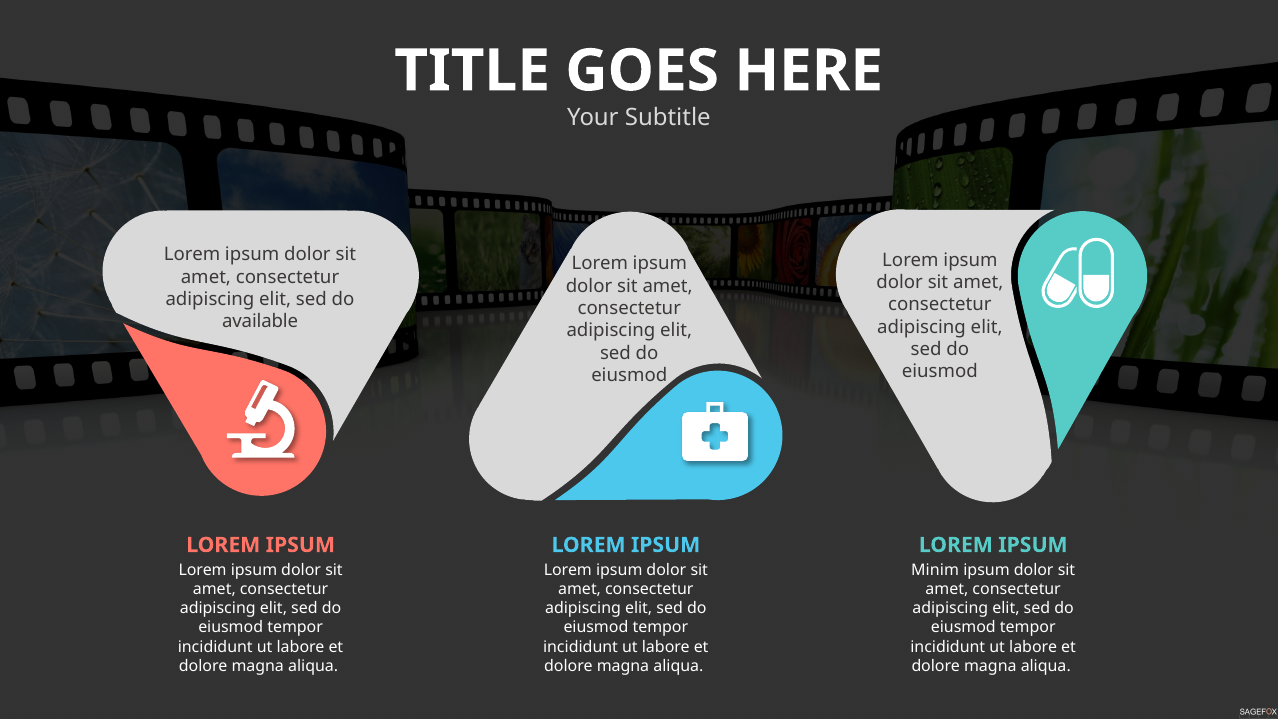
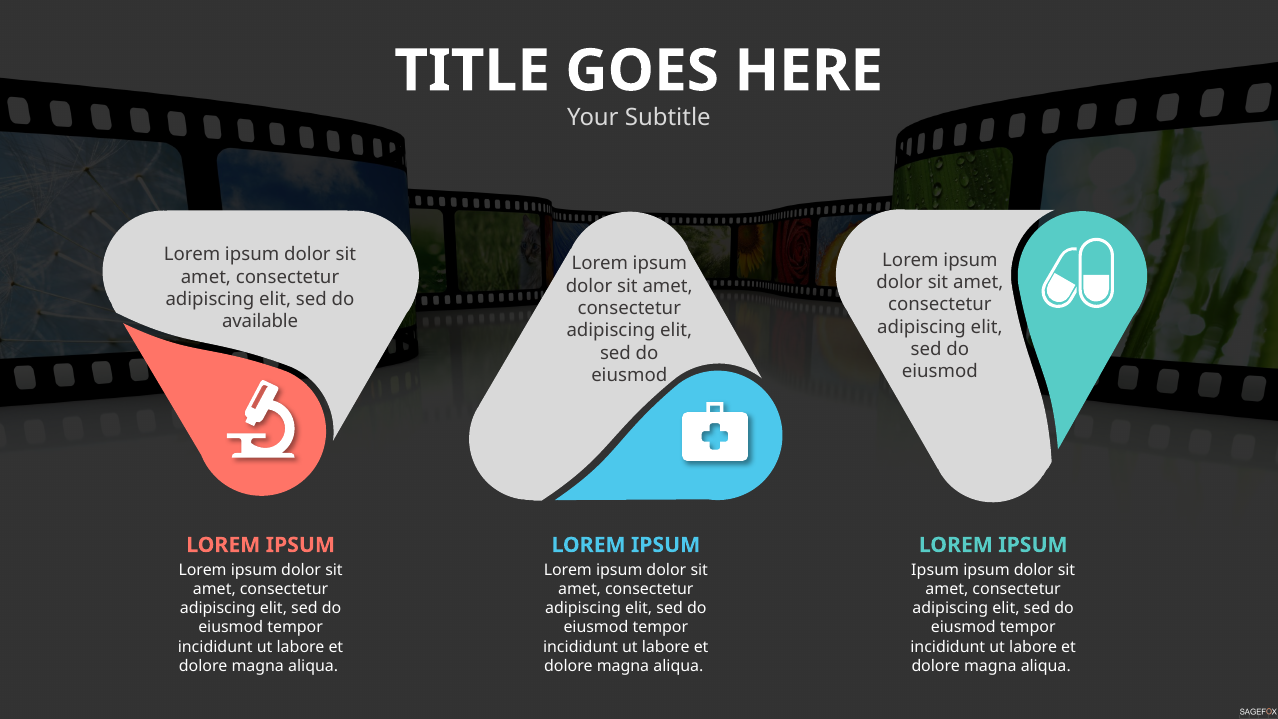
Minim: Minim -> Ipsum (935, 570)
